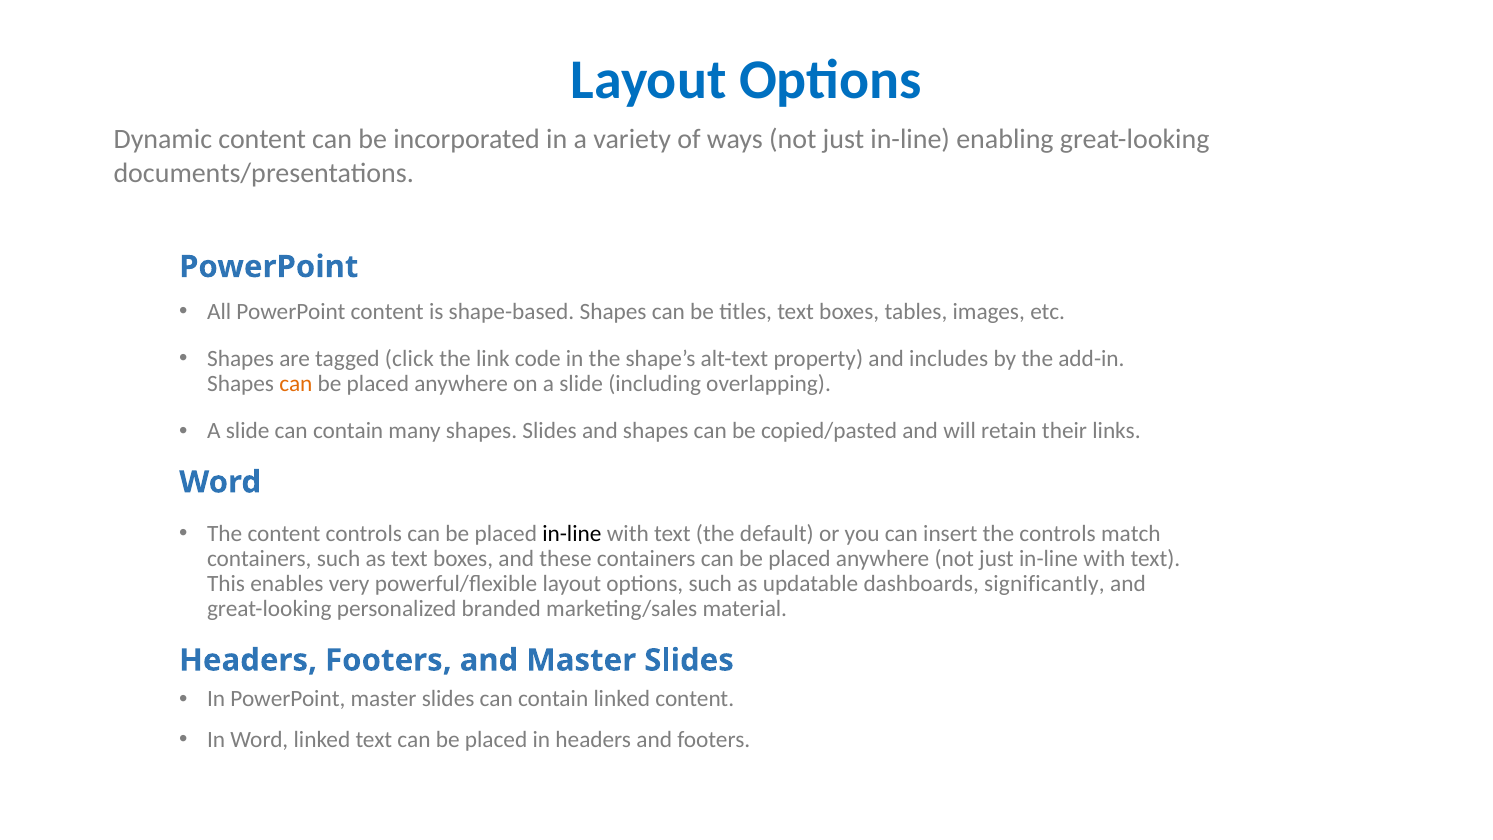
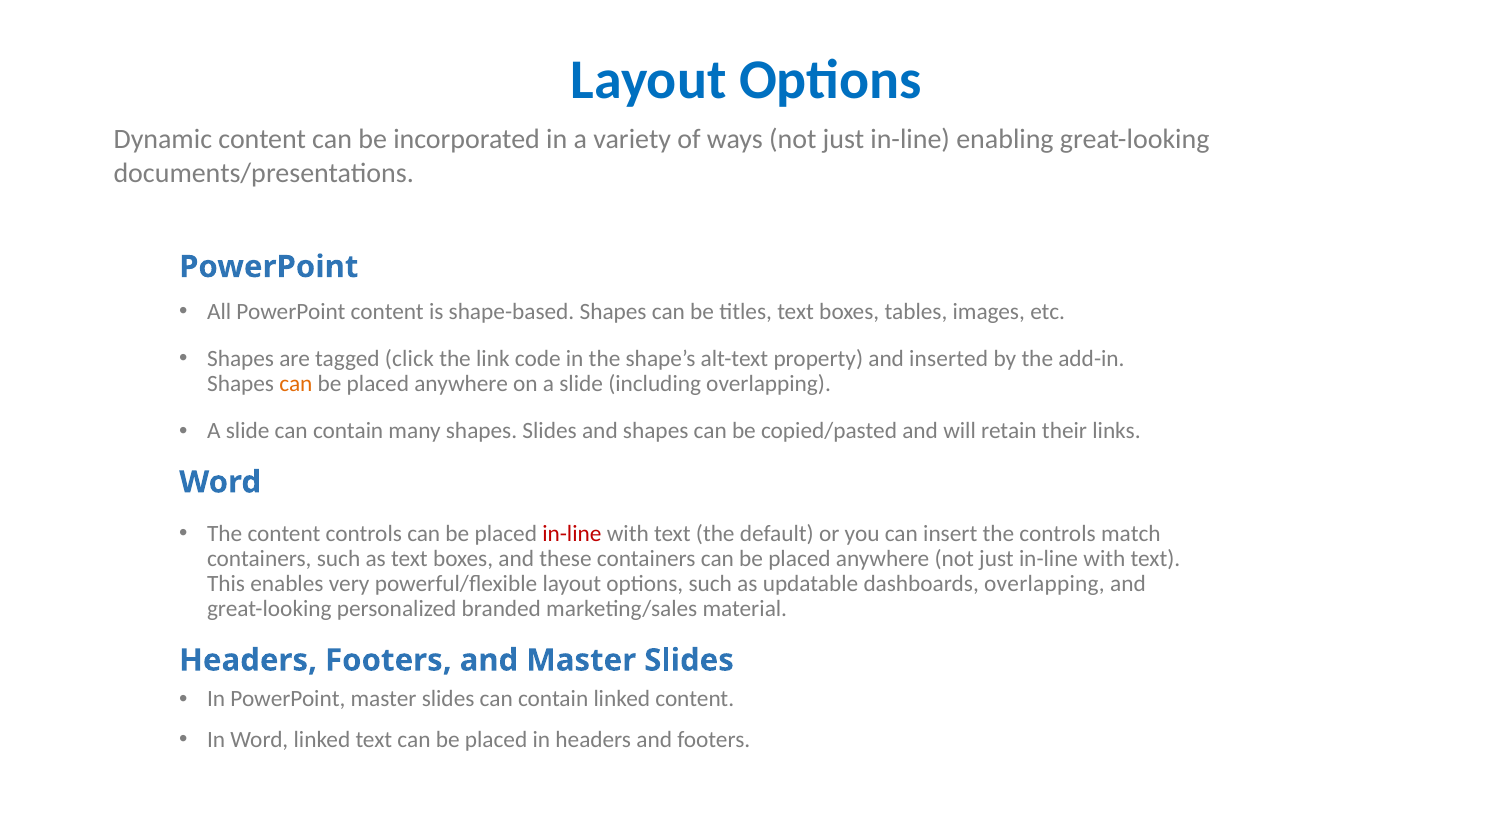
includes: includes -> inserted (949, 359)
in-line colour: black -> red (572, 533)
dashboards significantly: significantly -> overlapping (1044, 584)
